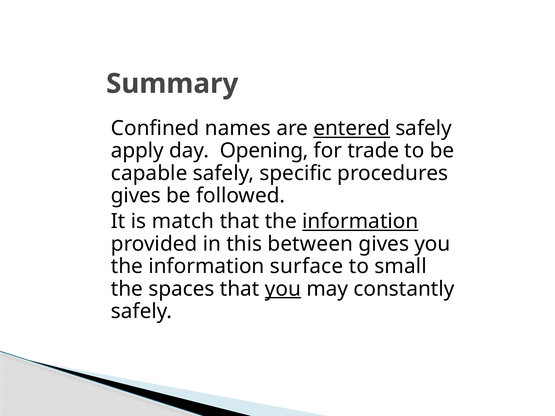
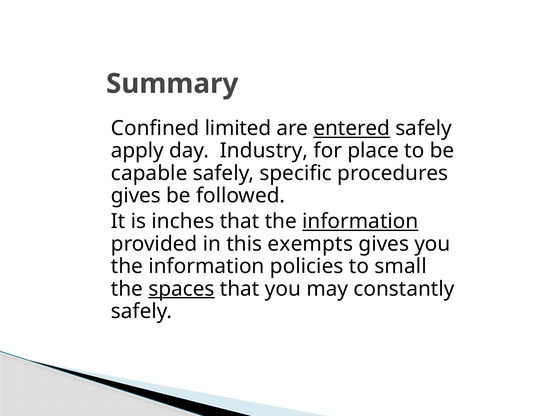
names: names -> limited (238, 128)
Opening: Opening -> Industry (264, 151)
trade: trade -> place (373, 151)
match: match -> inches (183, 221)
between: between -> exempts (310, 244)
surface: surface -> policies (307, 266)
spaces underline: none -> present (181, 289)
you underline: present -> none (283, 289)
